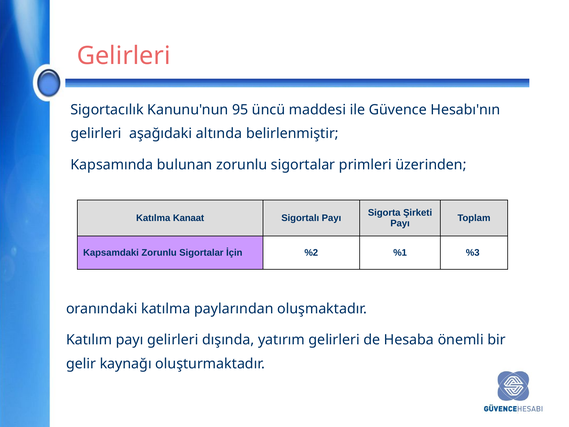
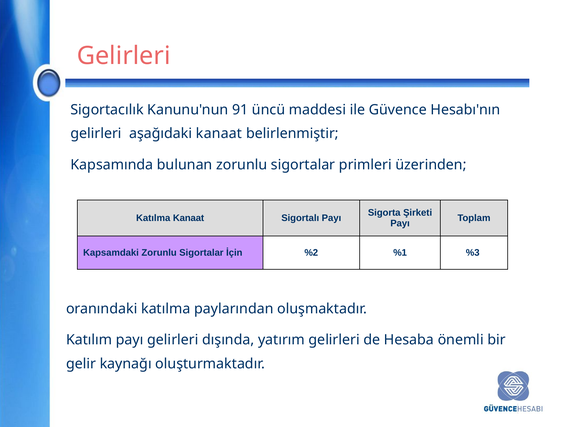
95: 95 -> 91 (240, 110)
aşağıdaki altında: altında -> kanaat (219, 134)
